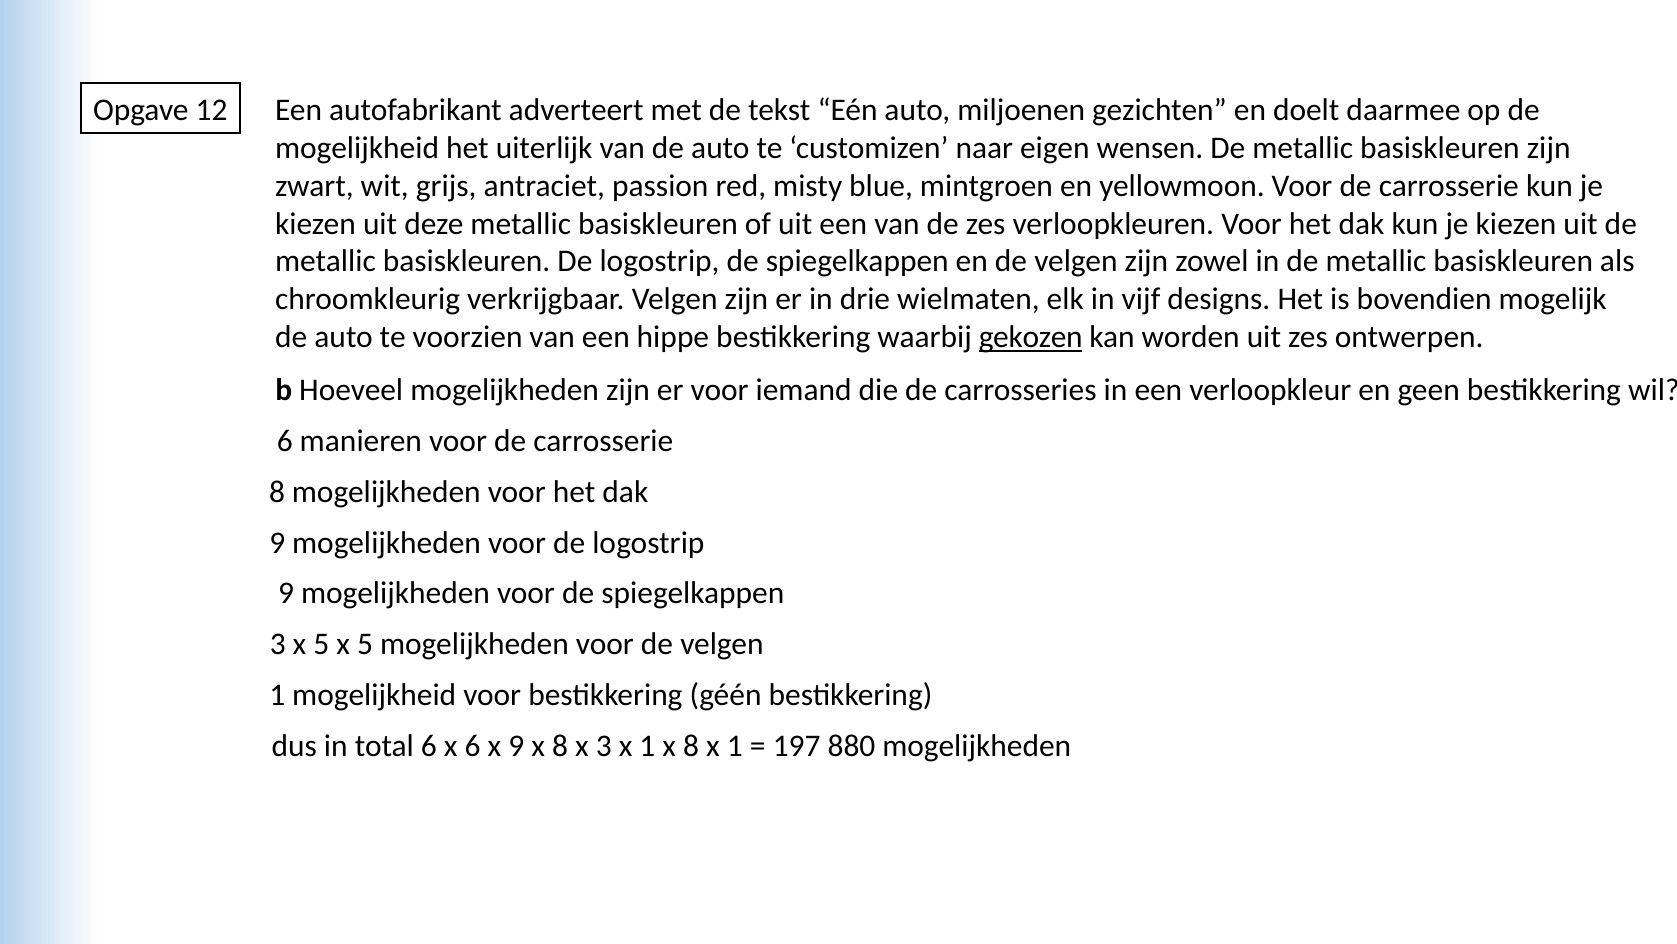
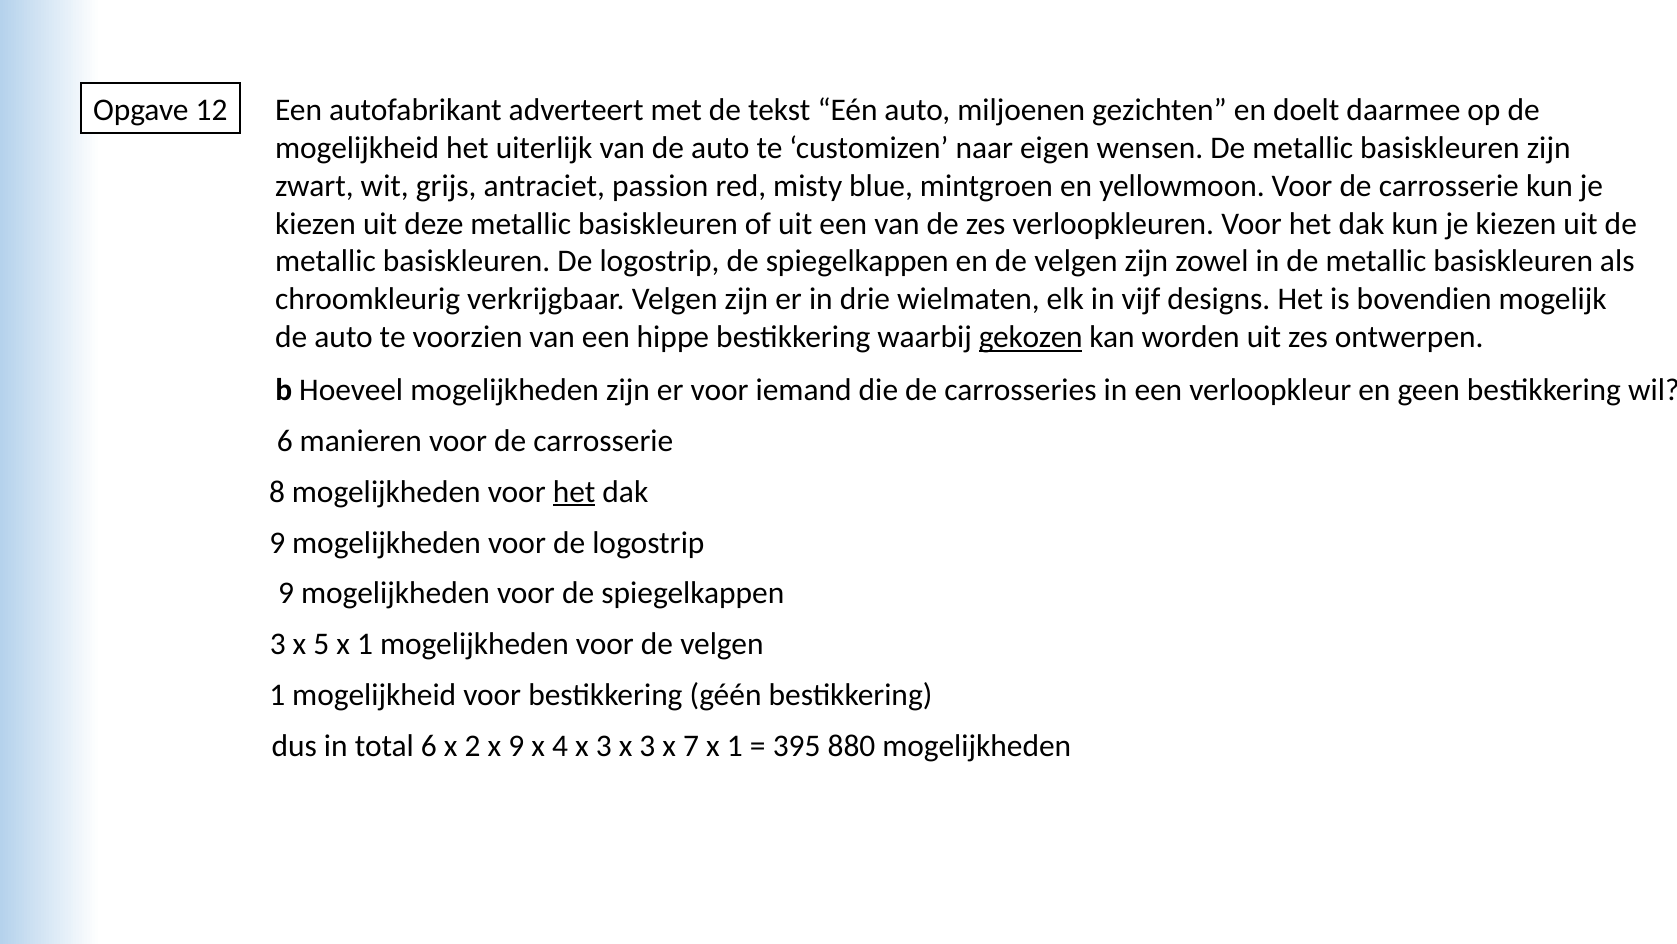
het underline: none -> present (574, 491)
5 x 5: 5 -> 1 (365, 644)
x 6: 6 -> 2 (473, 745)
9 x 8: 8 -> 4 (560, 745)
3 x 1: 1 -> 3 (647, 745)
8: 8 -> 7 (691, 745)
197: 197 -> 395 (797, 745)
